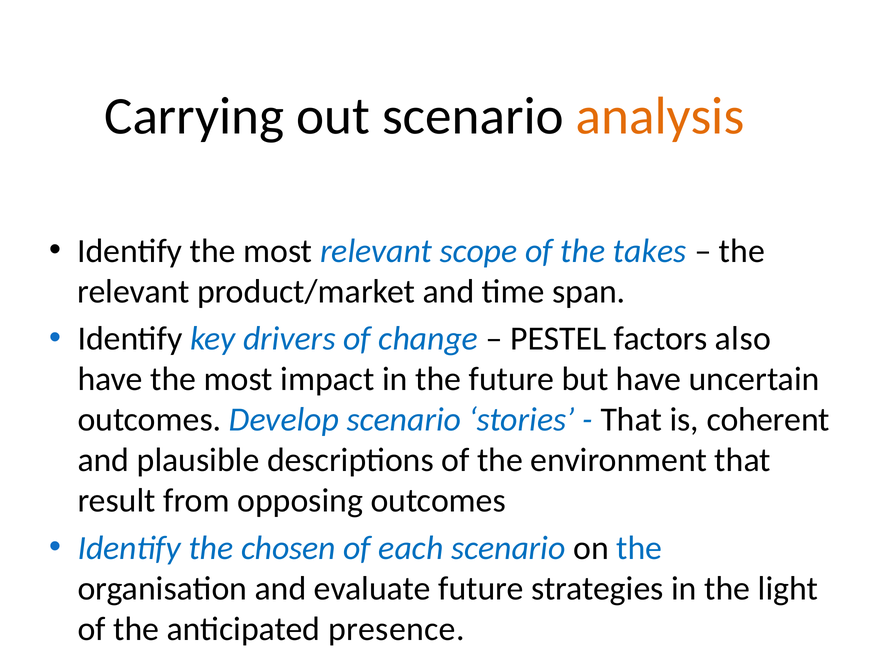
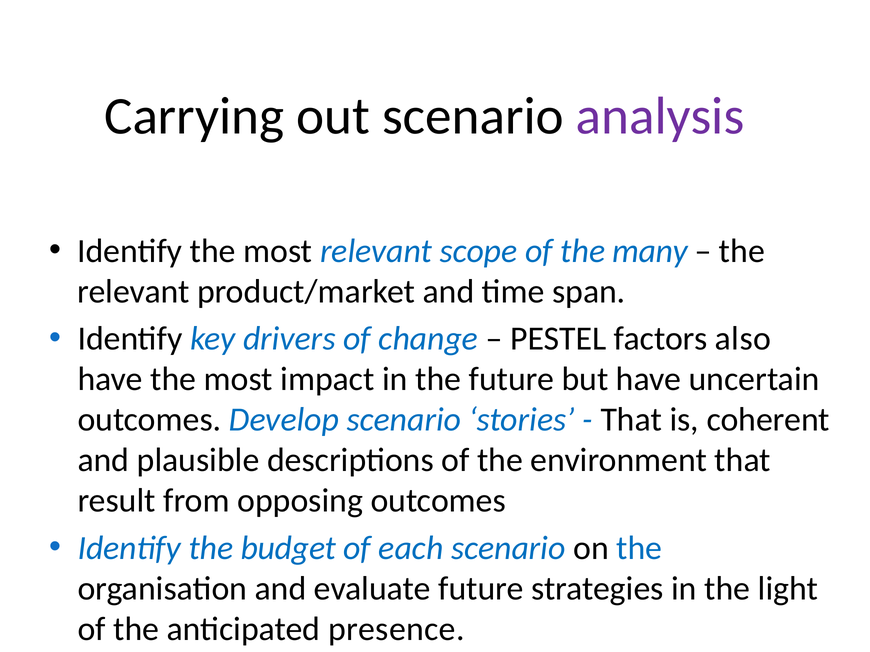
analysis colour: orange -> purple (660, 116)
takes: takes -> many (650, 251)
chosen: chosen -> budget (288, 548)
